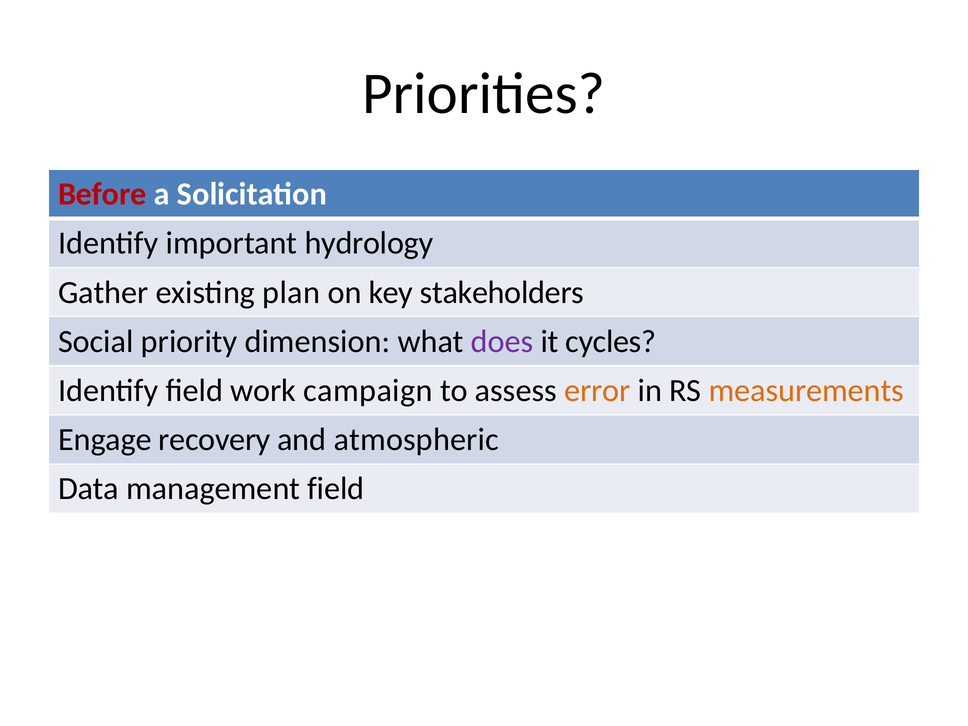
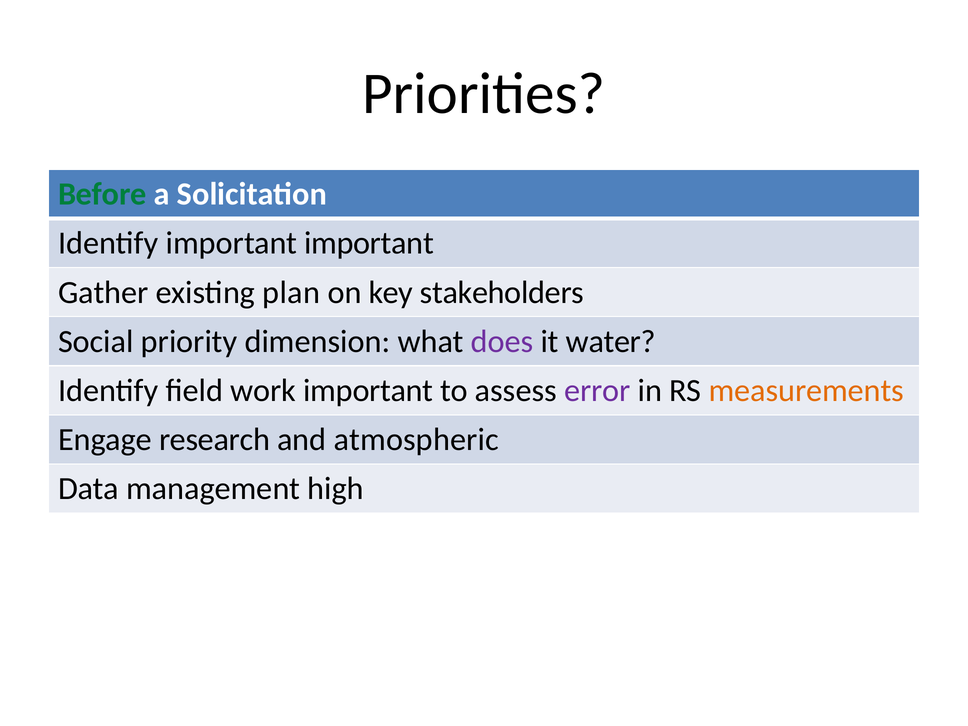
Before colour: red -> green (102, 194)
important hydrology: hydrology -> important (369, 243)
cycles: cycles -> water (611, 341)
work campaign: campaign -> important (368, 391)
error colour: orange -> purple (597, 391)
recovery: recovery -> research (215, 440)
management field: field -> high (336, 489)
